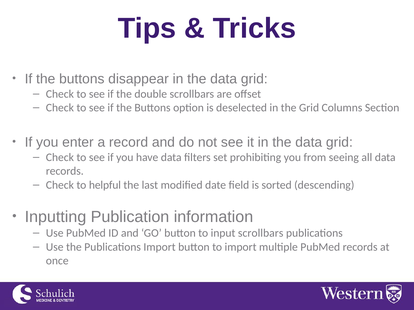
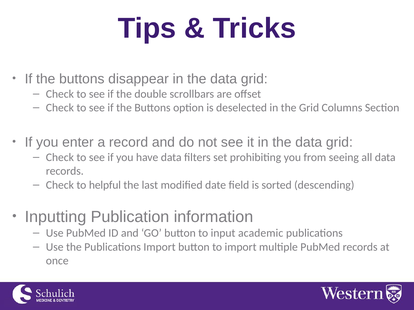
input scrollbars: scrollbars -> academic (261, 233)
